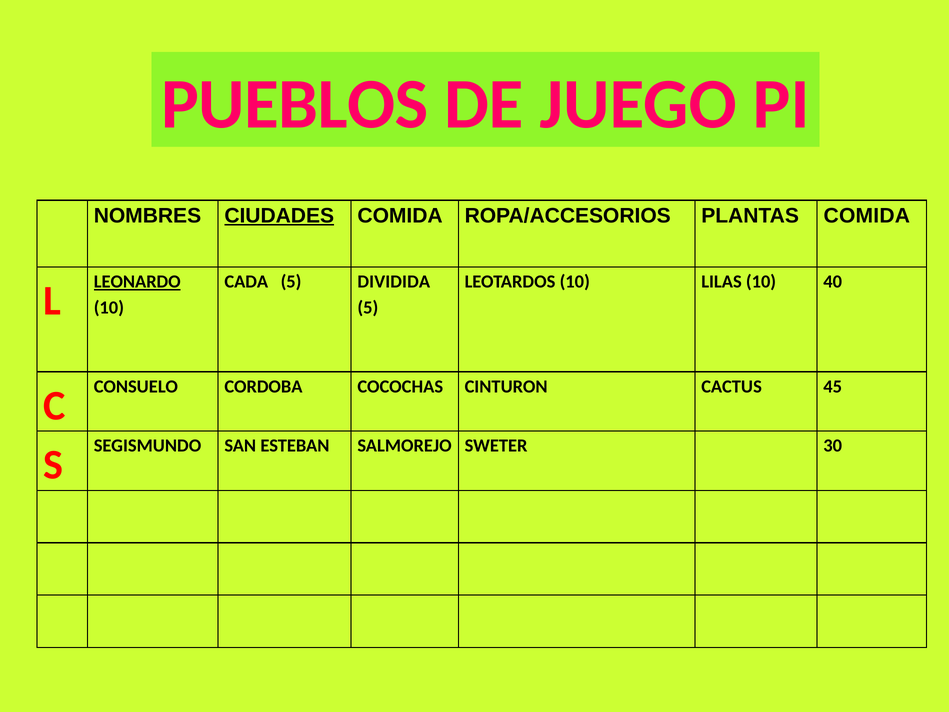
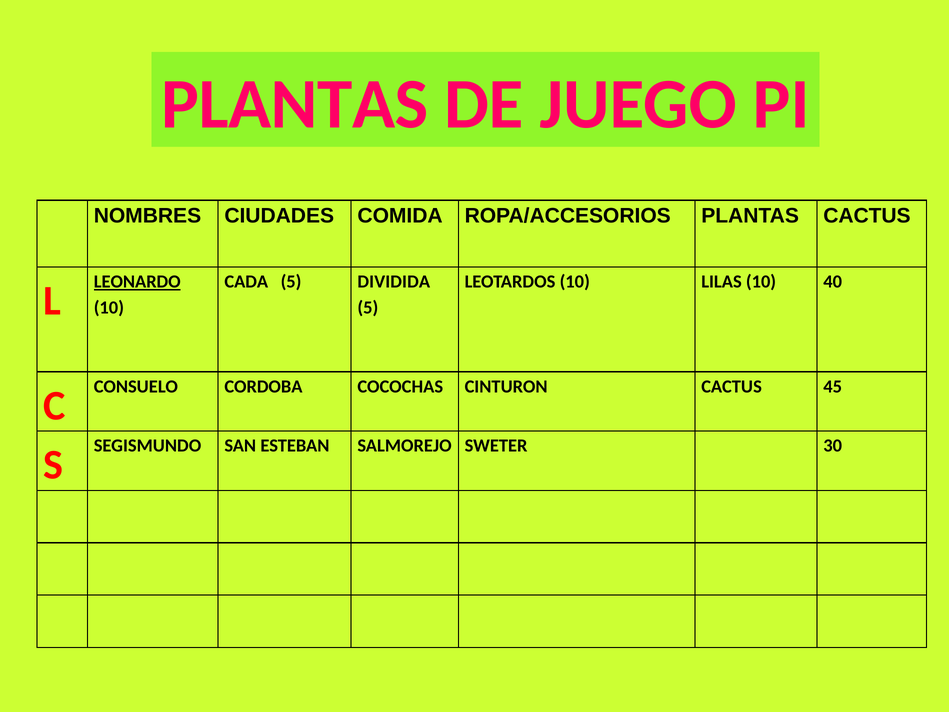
PUEBLOS: PUEBLOS -> PLANTAS (295, 104)
CIUDADES underline: present -> none (279, 216)
PLANTAS COMIDA: COMIDA -> CACTUS (867, 216)
